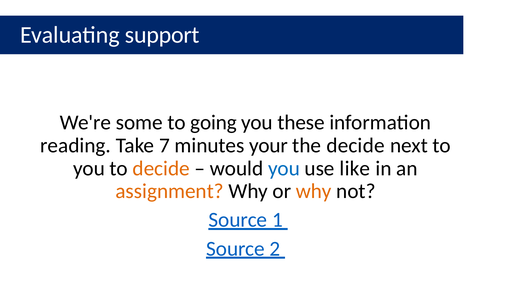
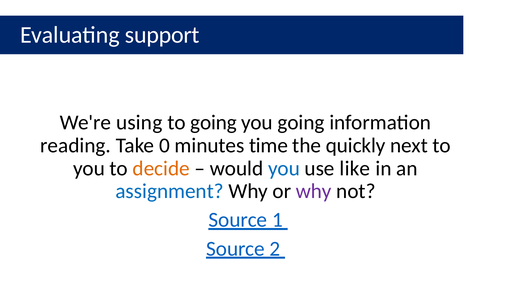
some: some -> using (139, 123)
you these: these -> going (301, 123)
7: 7 -> 0 (164, 146)
your: your -> time (268, 146)
the decide: decide -> quickly (356, 146)
assignment colour: orange -> blue (170, 191)
why colour: orange -> purple (314, 191)
